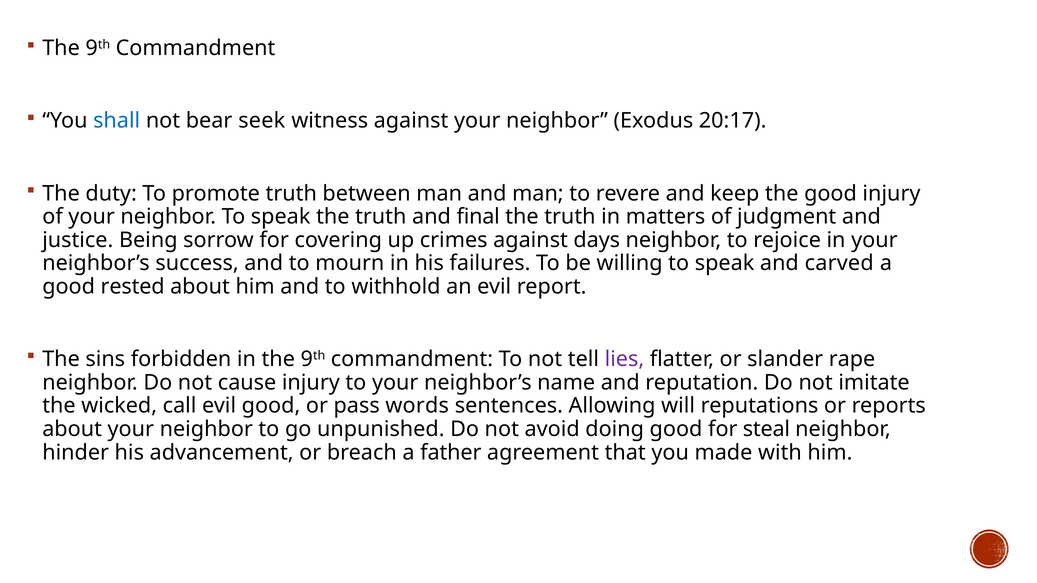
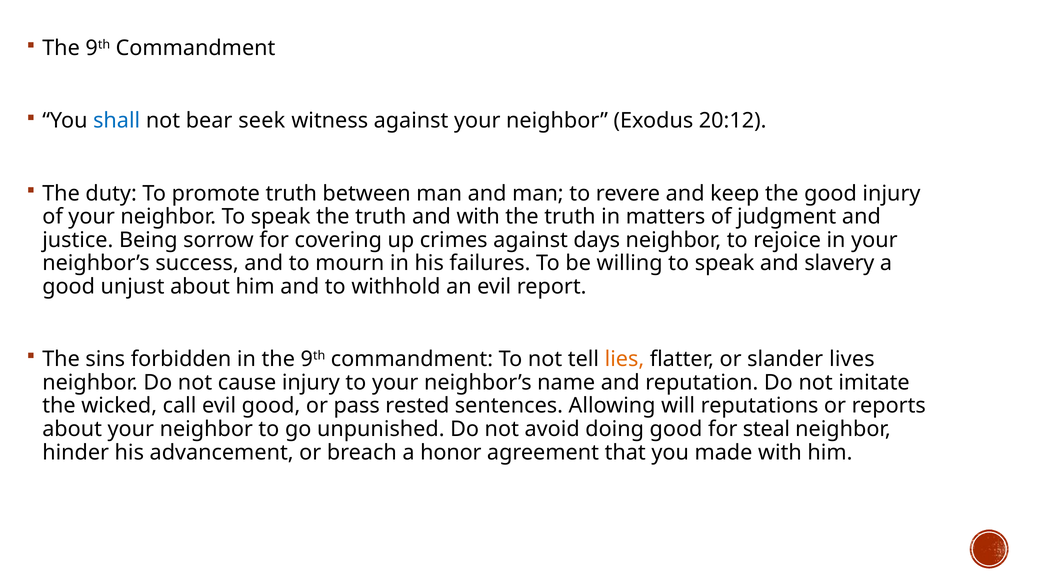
20:17: 20:17 -> 20:12 (733, 121)
and final: final -> with (478, 217)
carved: carved -> slavery (839, 263)
rested: rested -> unjust (133, 287)
lies colour: purple -> orange (624, 359)
rape: rape -> lives (852, 359)
words: words -> rested (417, 406)
father: father -> honor (451, 453)
